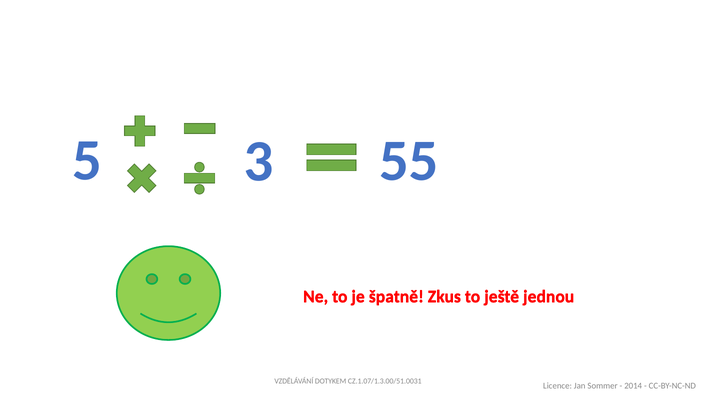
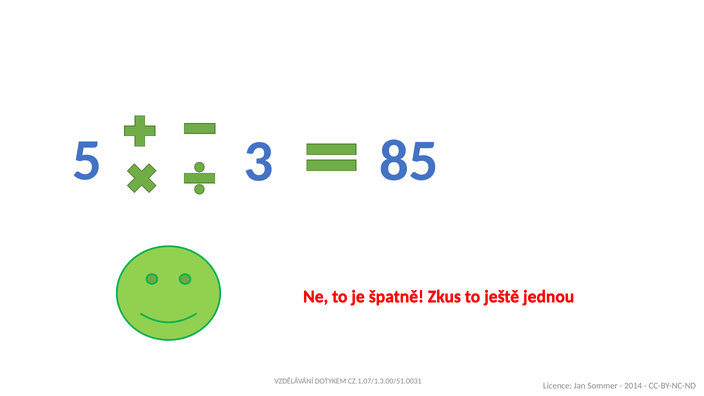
55: 55 -> 85 (409, 161)
